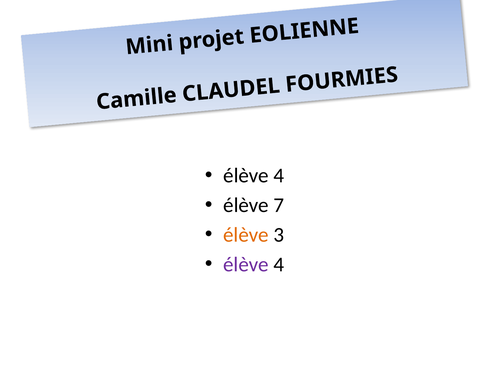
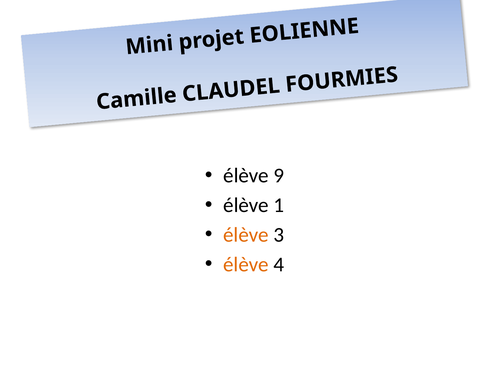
4: 4 -> 9 (279, 176)
7: 7 -> 1 (279, 206)
élève colour: purple -> orange (246, 265)
